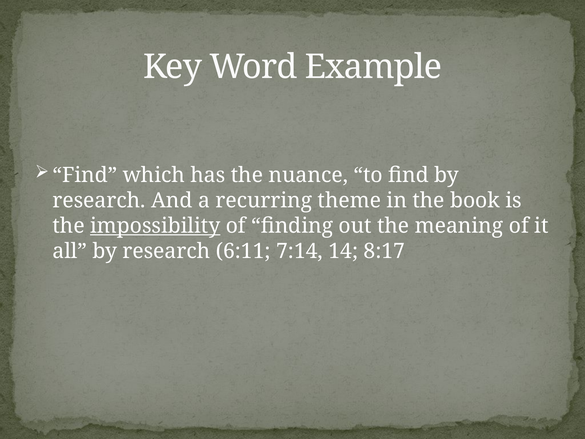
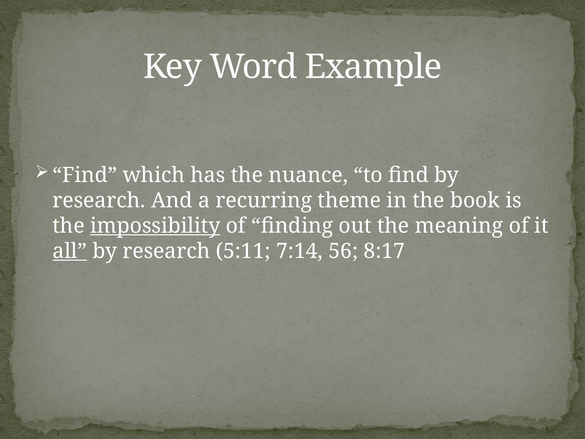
all underline: none -> present (70, 251)
6:11: 6:11 -> 5:11 (243, 251)
14: 14 -> 56 (343, 251)
